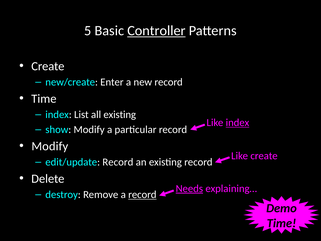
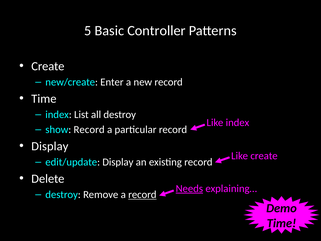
Controller underline: present -> none (156, 31)
all existing: existing -> destroy (120, 115)
index underline: present -> none (237, 122)
show Modify: Modify -> Record (89, 130)
Modify: Modify -> Display (50, 146)
edit/update Record: Record -> Display (118, 162)
